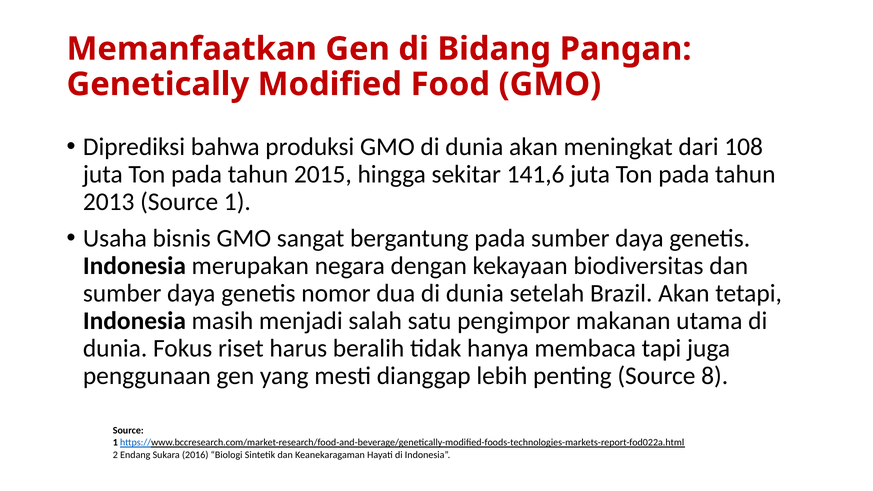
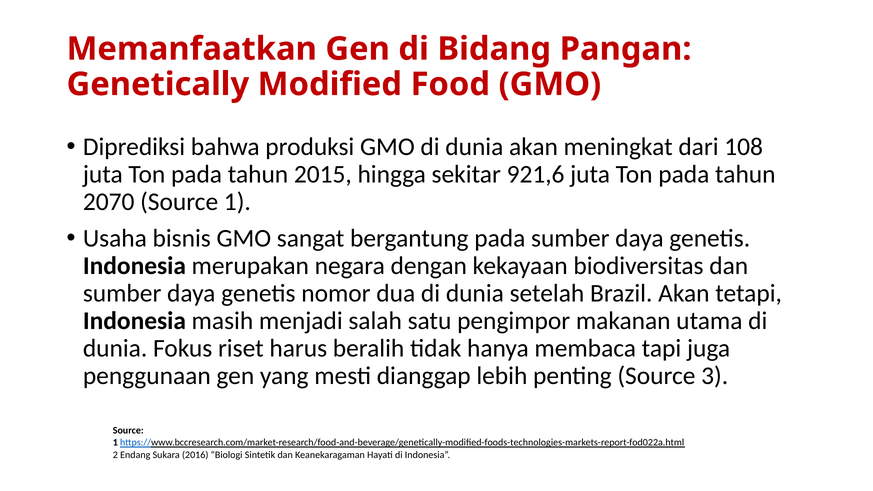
141,6: 141,6 -> 921,6 (536, 174)
2013: 2013 -> 2070 (109, 202)
8: 8 -> 3 (715, 376)
